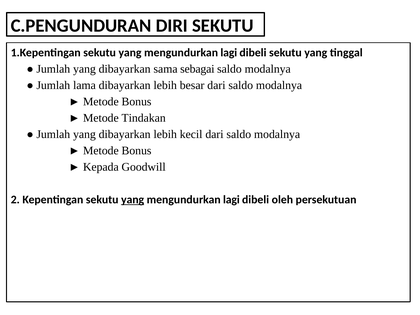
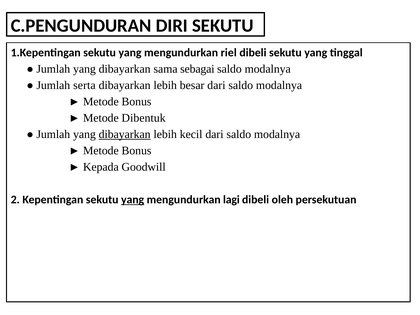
lagi: lagi -> riel (229, 53)
lama: lama -> serta (84, 85)
Tindakan: Tindakan -> Dibentuk (144, 118)
dibayarkan underline: none -> present (125, 134)
